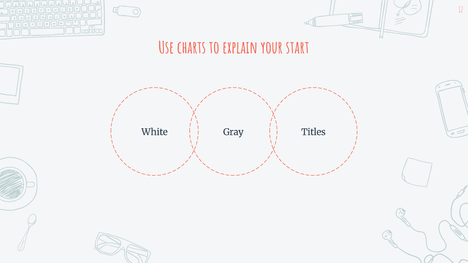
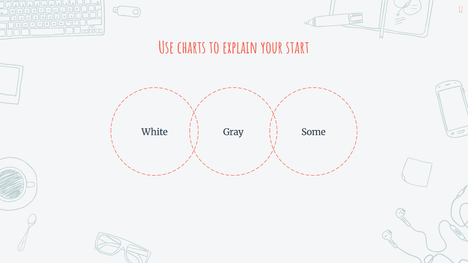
Titles: Titles -> Some (313, 132)
